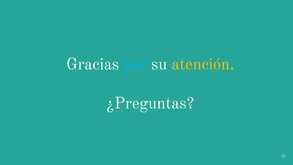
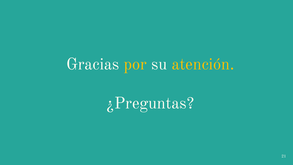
por colour: light blue -> yellow (135, 64)
